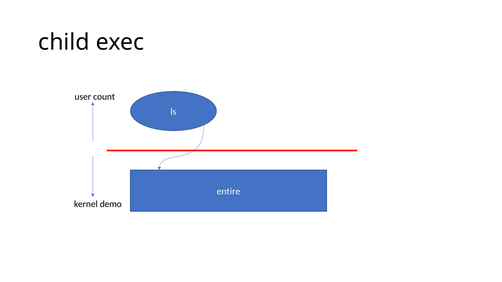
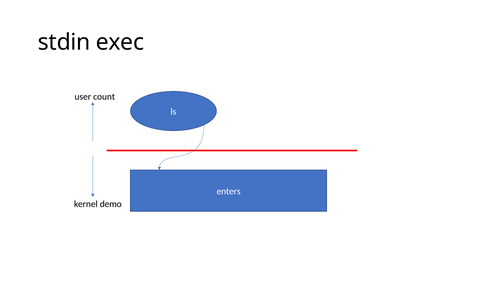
child: child -> stdin (64, 42)
entire: entire -> enters (229, 192)
